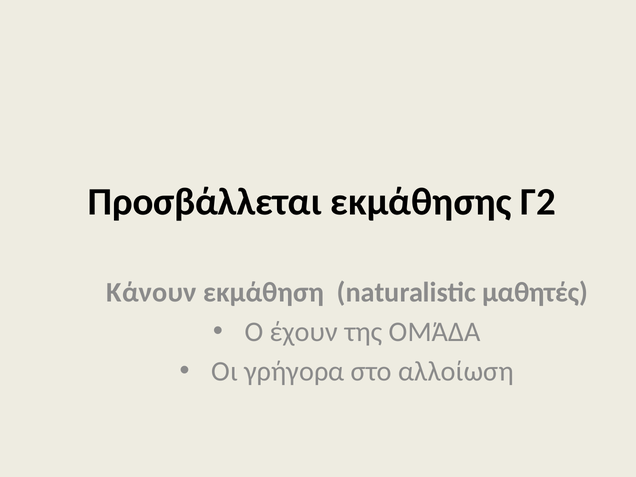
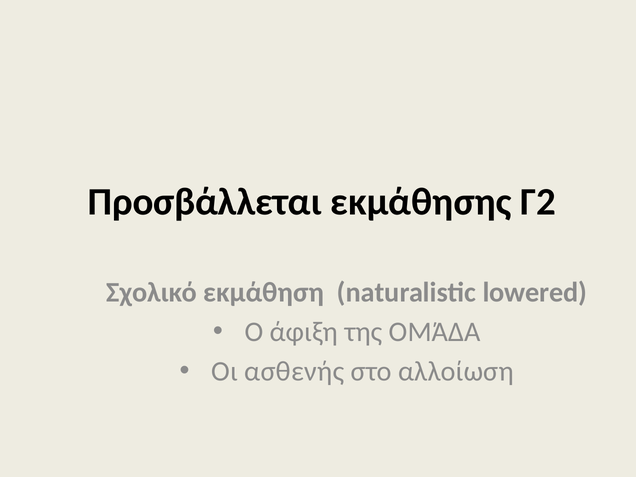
Κάνουν: Κάνουν -> Σχολικό (152, 292)
μαθητές: μαθητές -> lowered (535, 292)
έχουν: έχουν -> άφιξη (304, 332)
γρήγορα: γρήγορα -> ασθενής (294, 372)
